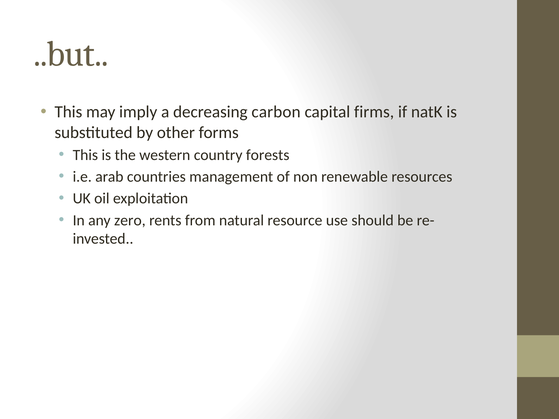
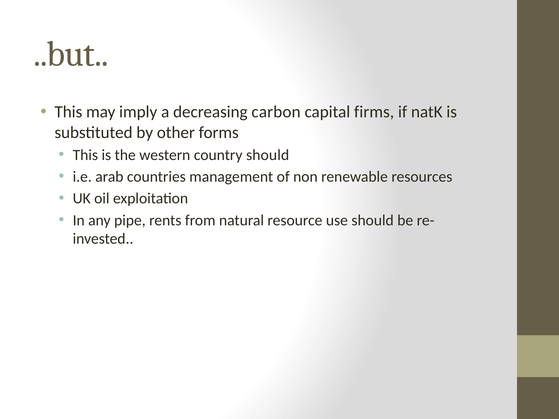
country forests: forests -> should (268, 155)
zero: zero -> pipe (130, 220)
